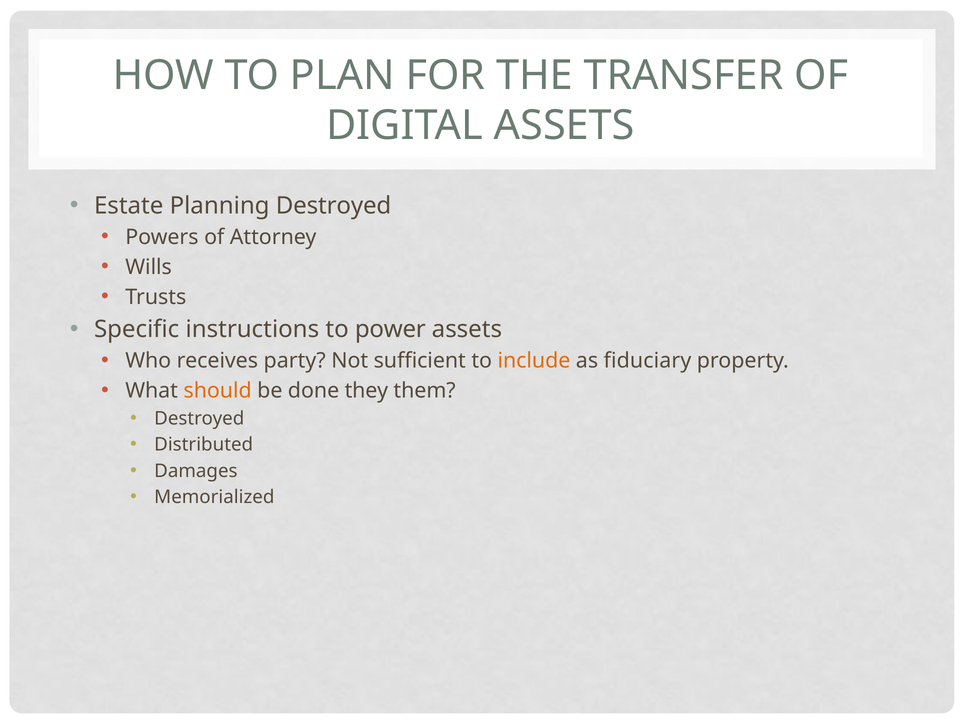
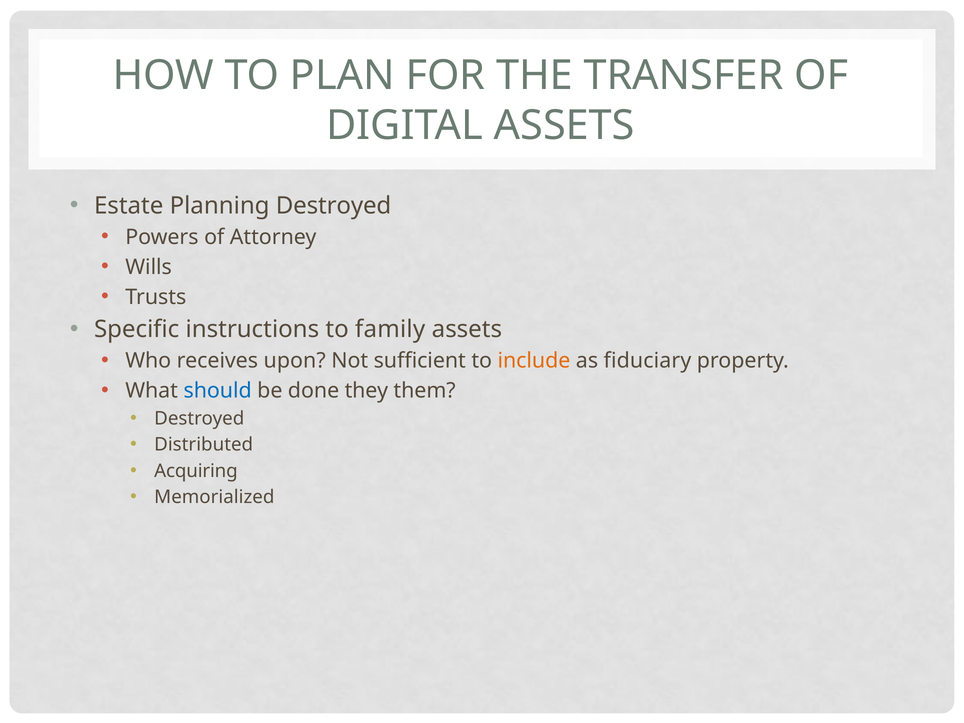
power: power -> family (390, 329)
party: party -> upon (295, 361)
should colour: orange -> blue (218, 391)
Damages: Damages -> Acquiring (196, 471)
